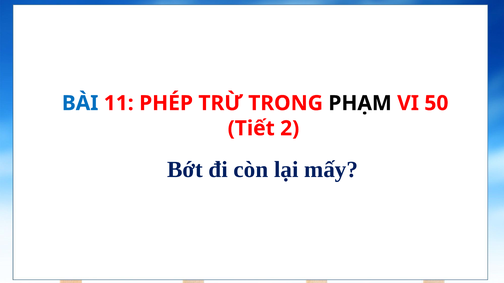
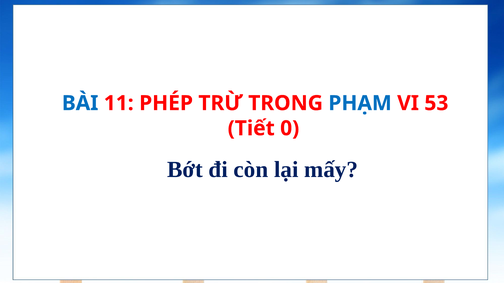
PHẠM colour: black -> blue (360, 103)
50: 50 -> 53 (436, 103)
2: 2 -> 0 (290, 129)
